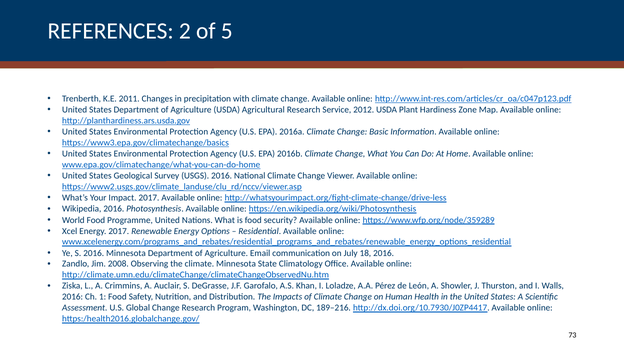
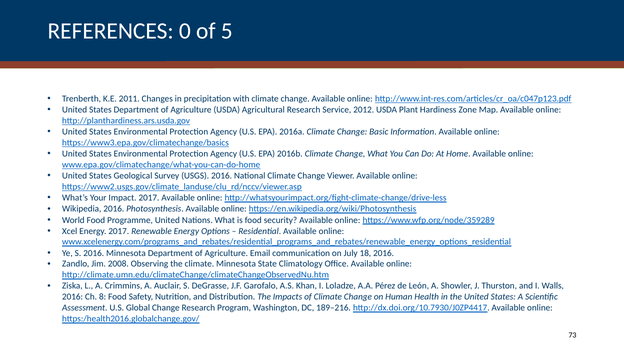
2: 2 -> 0 (185, 31)
1: 1 -> 8 (103, 297)
